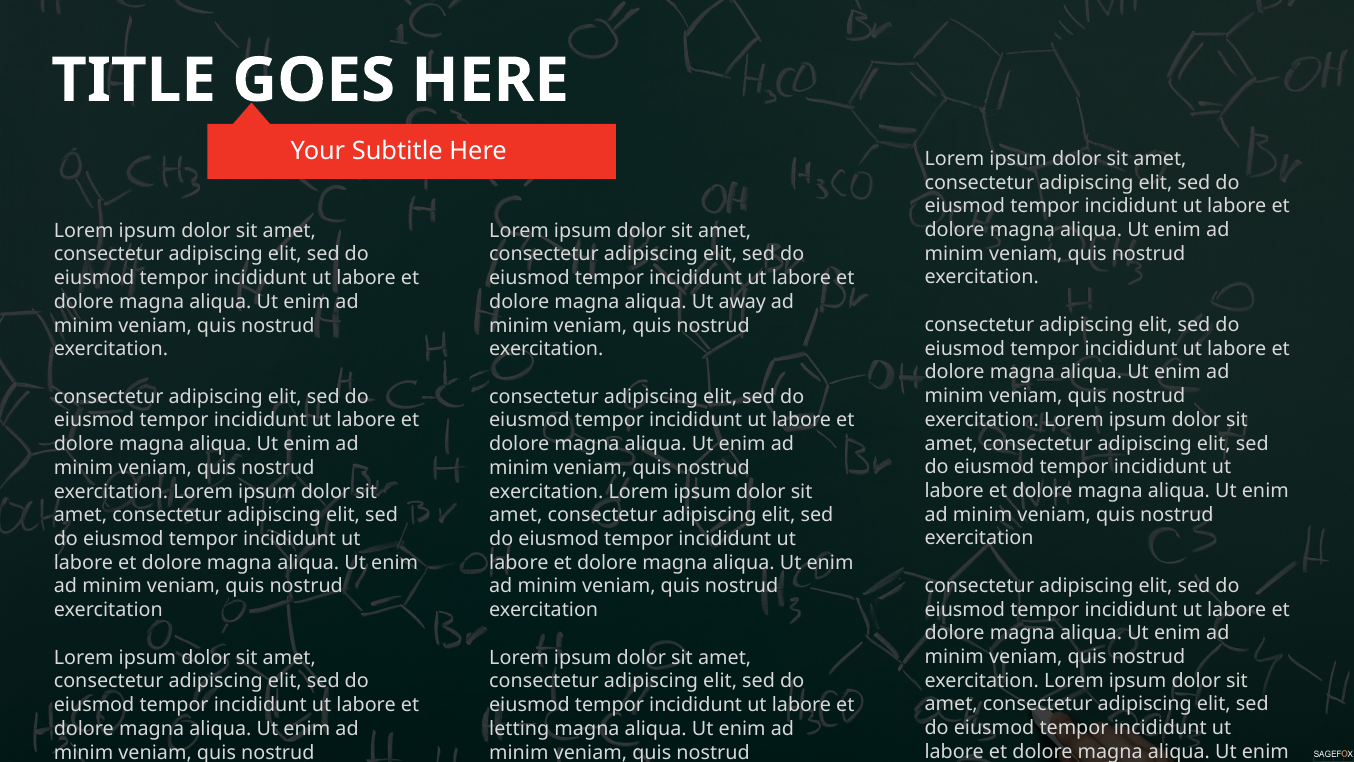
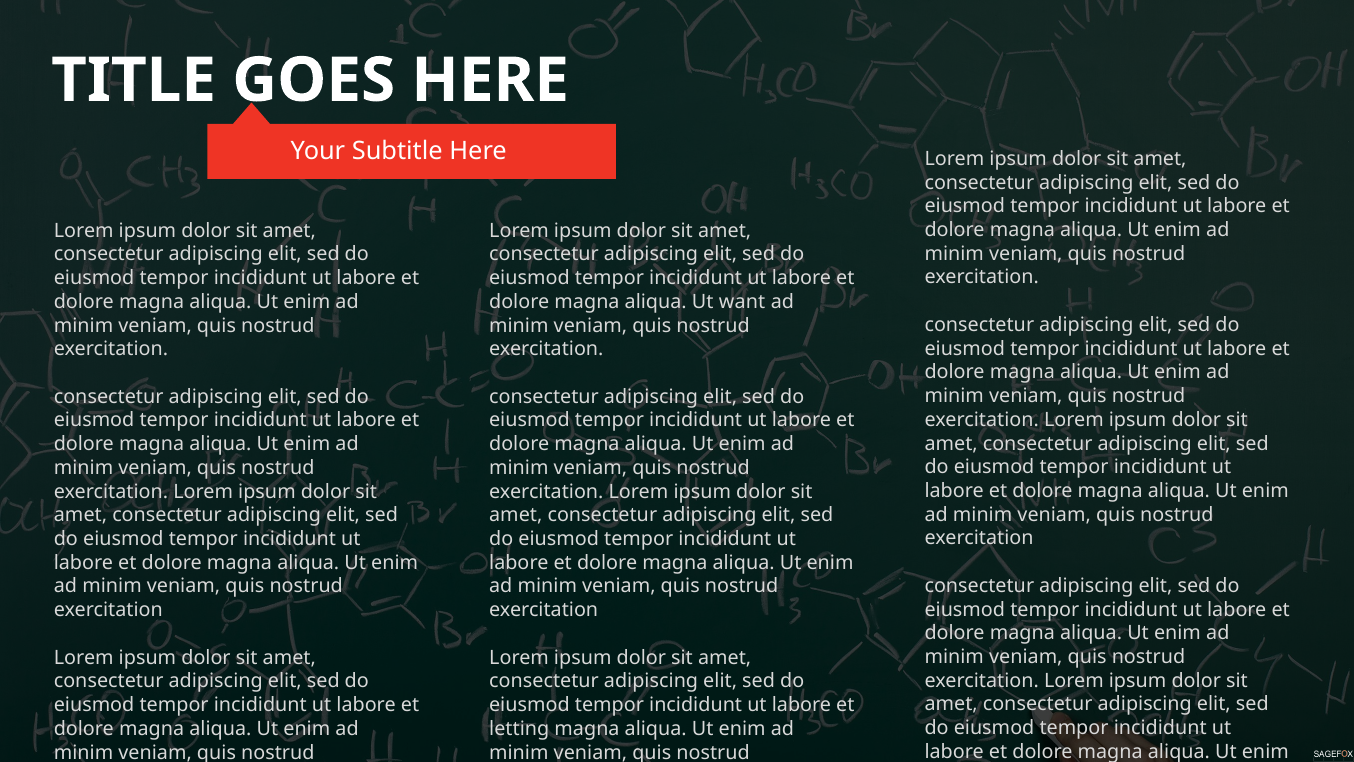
away: away -> want (742, 302)
